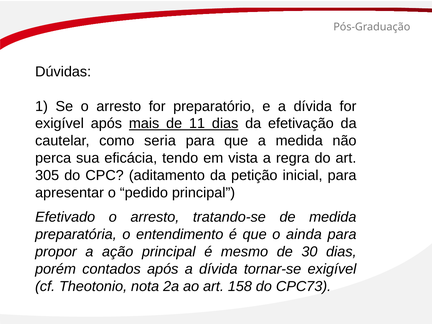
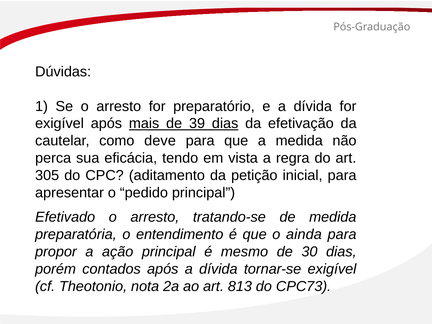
11: 11 -> 39 (197, 124)
seria: seria -> deve (160, 141)
158: 158 -> 813 (240, 286)
